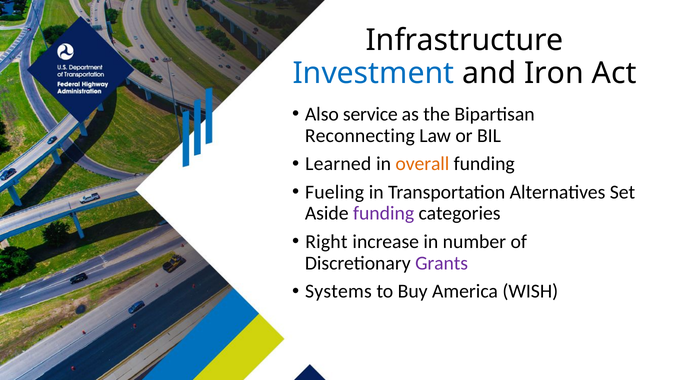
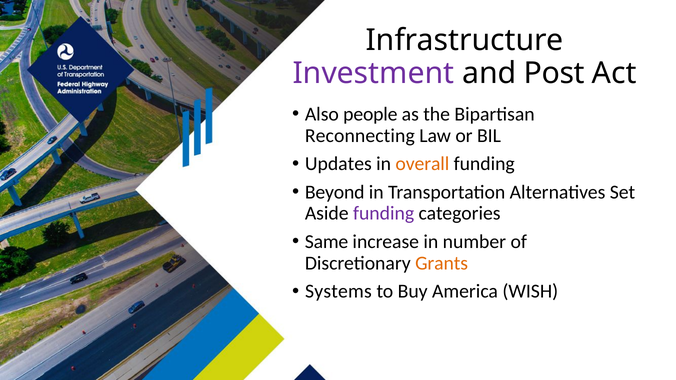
Investment colour: blue -> purple (373, 73)
Iron: Iron -> Post (554, 73)
service: service -> people (370, 114)
Learned: Learned -> Updates (338, 164)
Fueling: Fueling -> Beyond (335, 192)
Right: Right -> Same (327, 242)
Grants colour: purple -> orange (442, 263)
